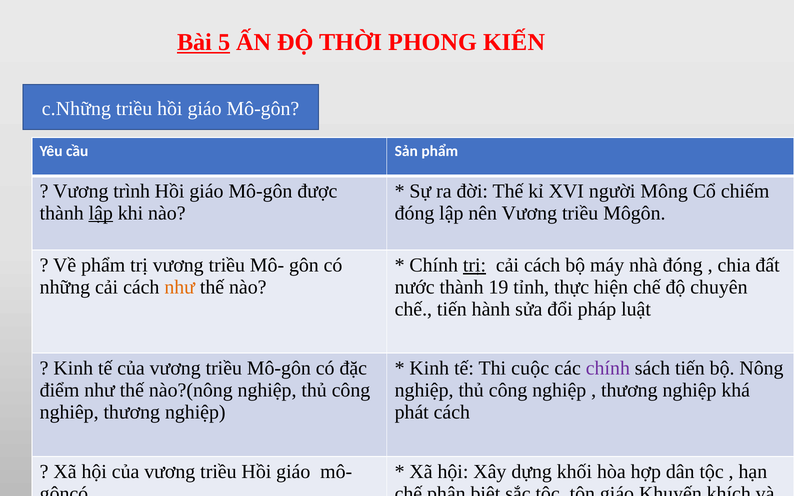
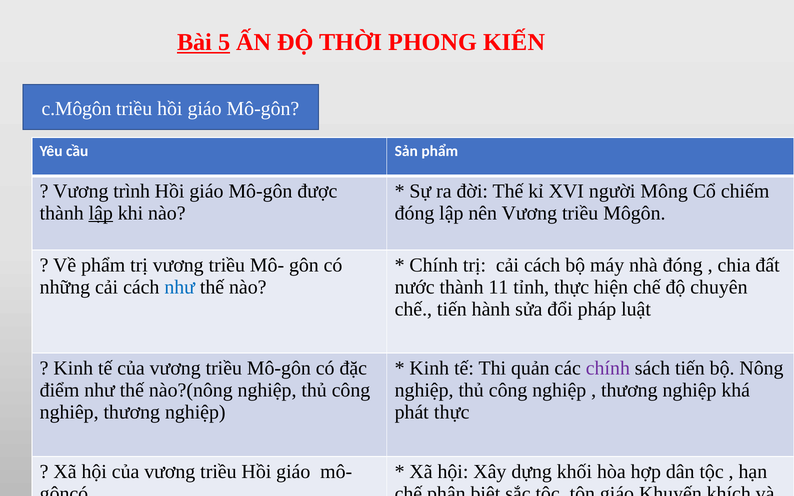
c.Những: c.Những -> c.Môgôn (77, 109)
trị underline: present -> none (474, 265)
như colour: orange -> blue (180, 287)
19: 19 -> 11 (498, 287)
cuộc: cuộc -> quản (530, 369)
phát cách: cách -> thực (452, 412)
